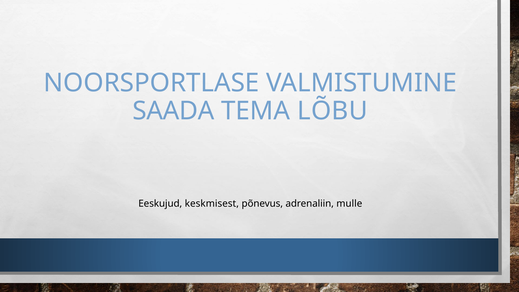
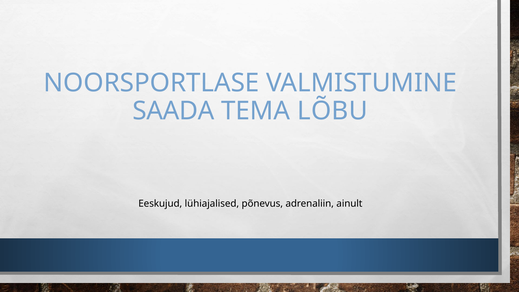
keskmisest: keskmisest -> lühiajalised (212, 204)
mulle: mulle -> ainult (349, 204)
